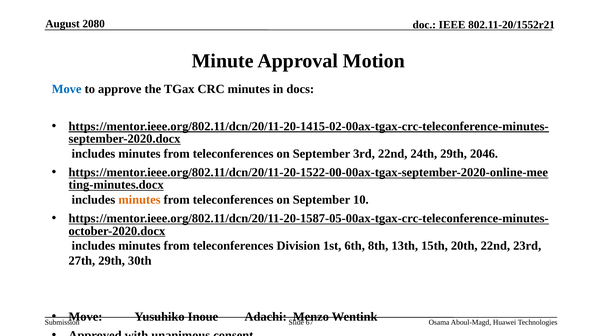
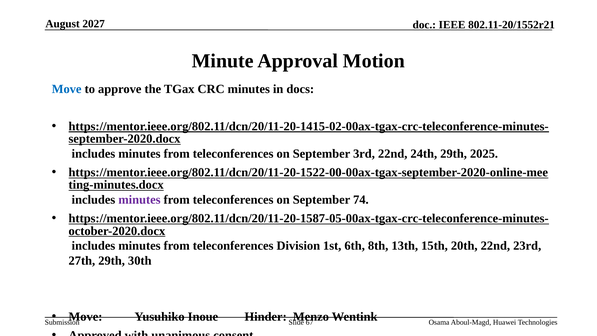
2080: 2080 -> 2027 (94, 24)
2046: 2046 -> 2025 (484, 154)
minutes colour: orange -> purple (139, 200)
10: 10 -> 74 (361, 200)
Adachi: Adachi -> Hinder (266, 317)
